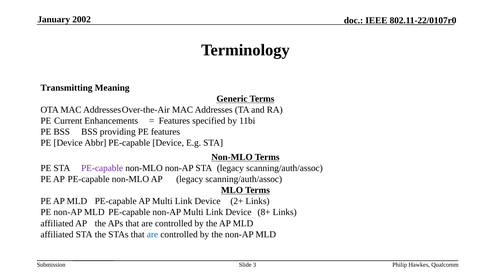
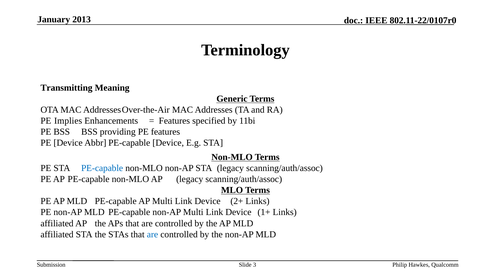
2002: 2002 -> 2013 (82, 20)
Current: Current -> Implies (68, 121)
PE-capable colour: purple -> blue (102, 168)
8+: 8+ -> 1+ (264, 212)
